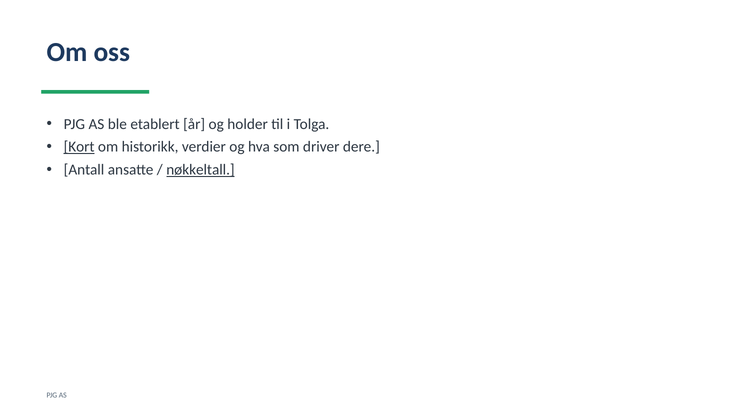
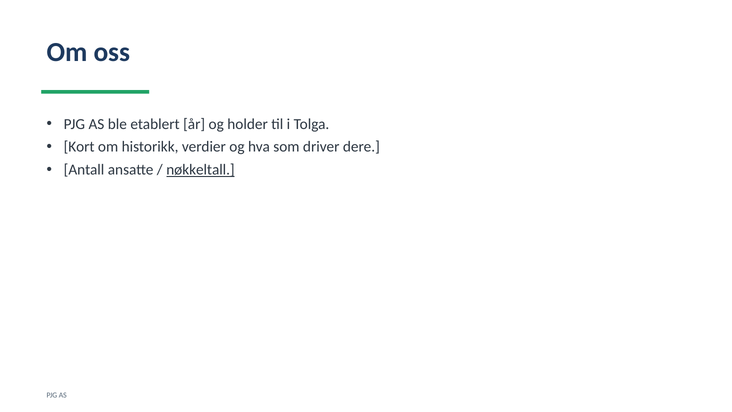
Kort underline: present -> none (79, 147)
